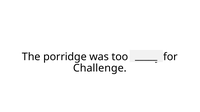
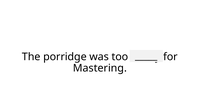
Challenge: Challenge -> Mastering (100, 68)
